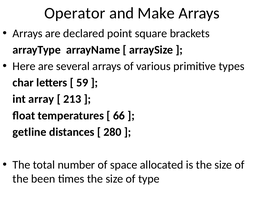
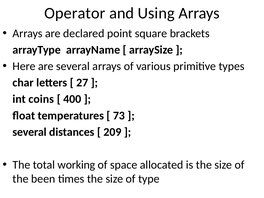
Make: Make -> Using (156, 13)
59: 59 -> 27 (82, 83)
array: array -> coins (41, 99)
213: 213 -> 400 (72, 99)
66: 66 -> 73 (119, 116)
getline: getline -> several (30, 132)
280: 280 -> 209 (112, 132)
number: number -> working (76, 165)
